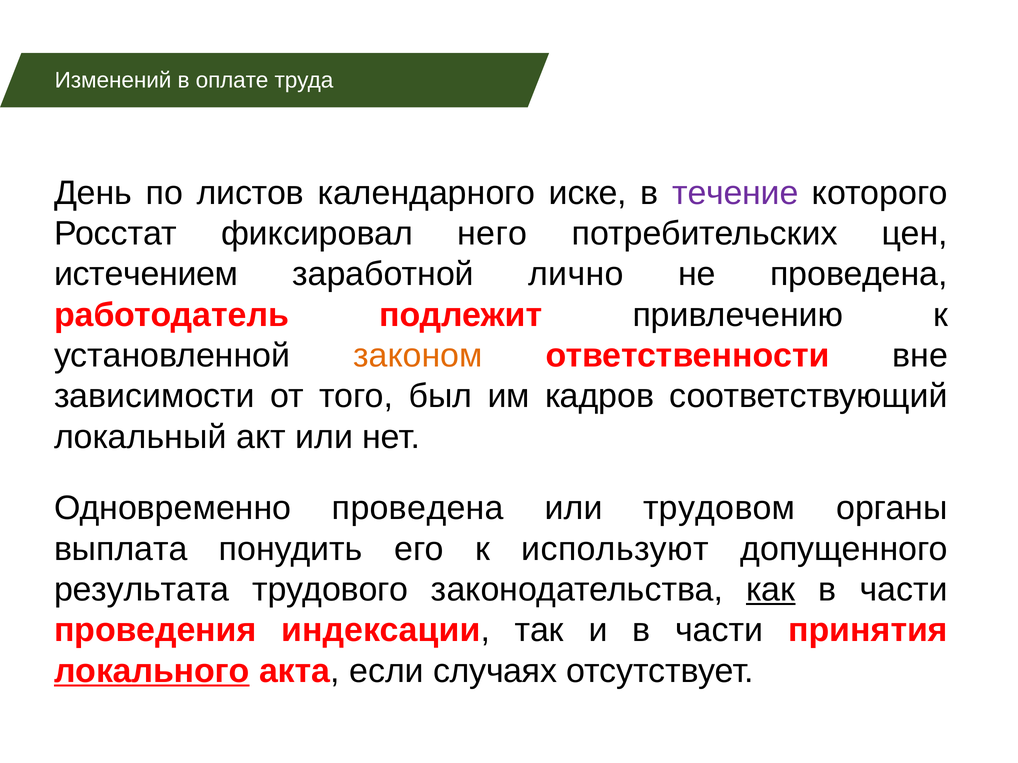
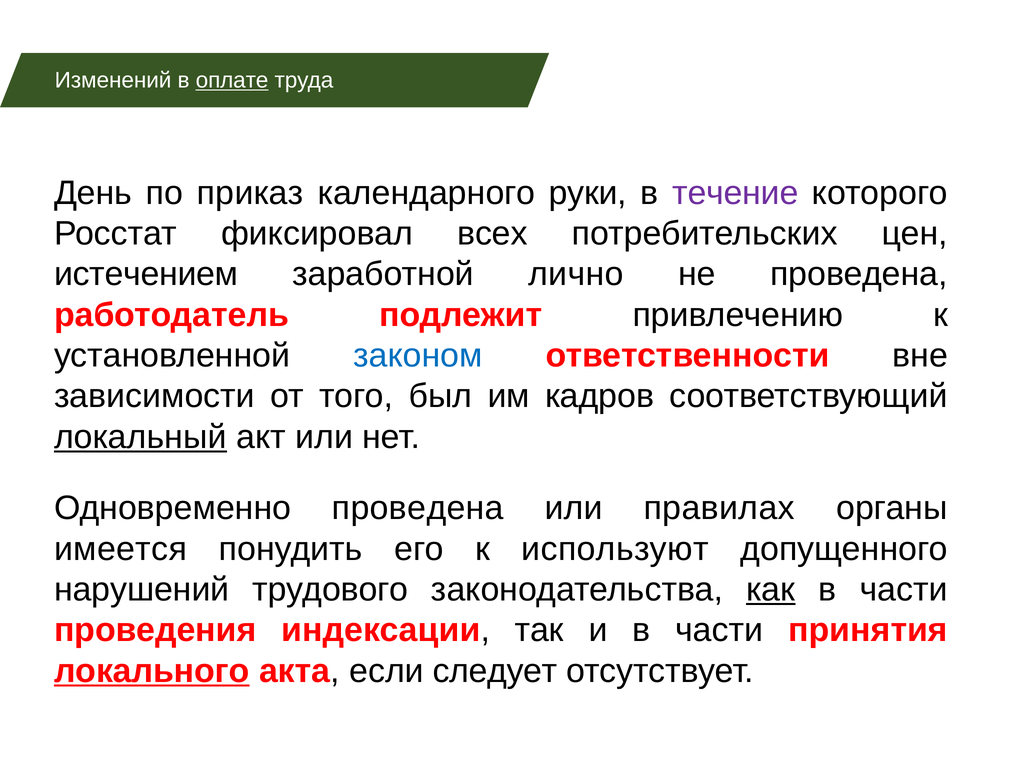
оплате underline: none -> present (232, 80)
листов: листов -> приказ (250, 193)
иске: иске -> руки (588, 193)
него: него -> всех (492, 234)
законом colour: orange -> blue (418, 356)
локальный underline: none -> present (140, 437)
трудовом: трудовом -> правилах (719, 509)
выплата: выплата -> имеется (121, 549)
результата: результата -> нарушений (142, 590)
случаях: случаях -> следует (495, 671)
